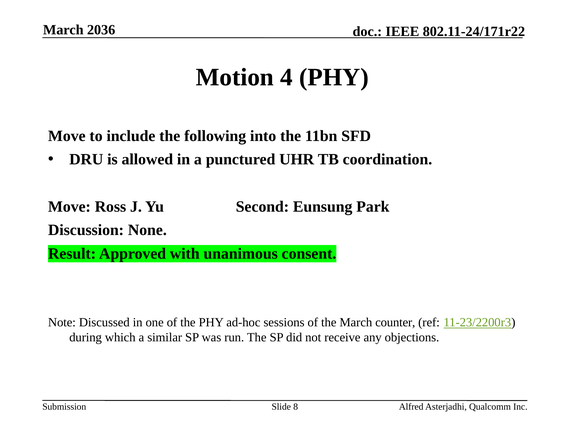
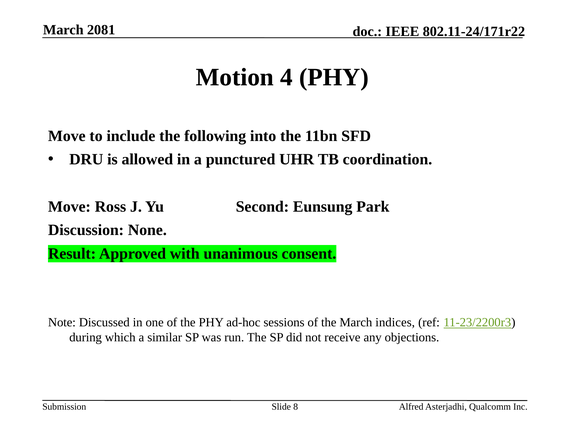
2036: 2036 -> 2081 (101, 30)
counter: counter -> indices (395, 322)
